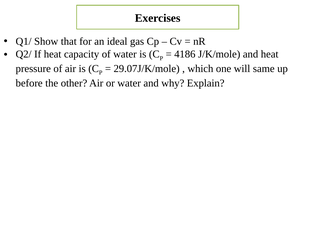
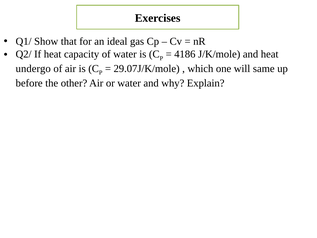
pressure: pressure -> undergo (33, 68)
